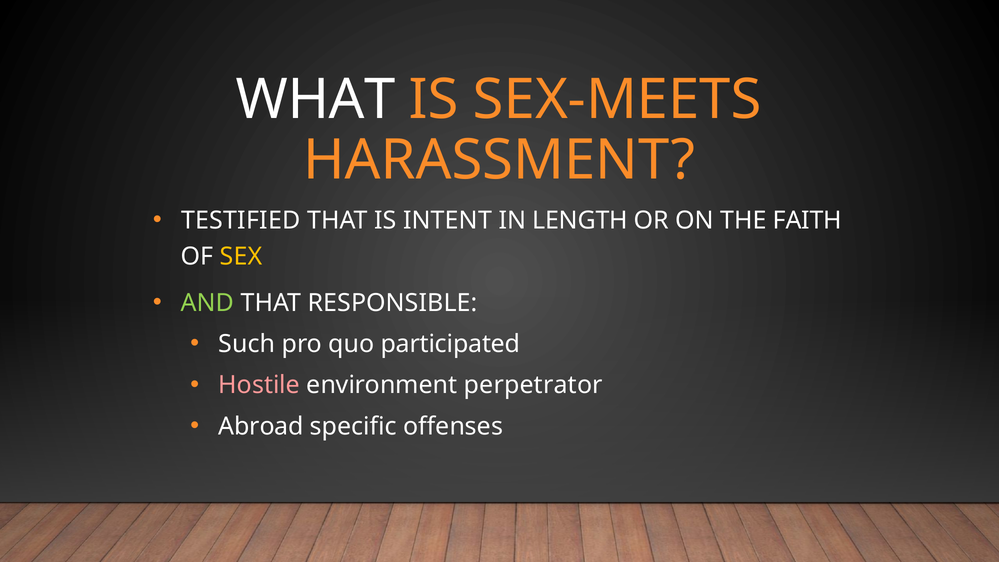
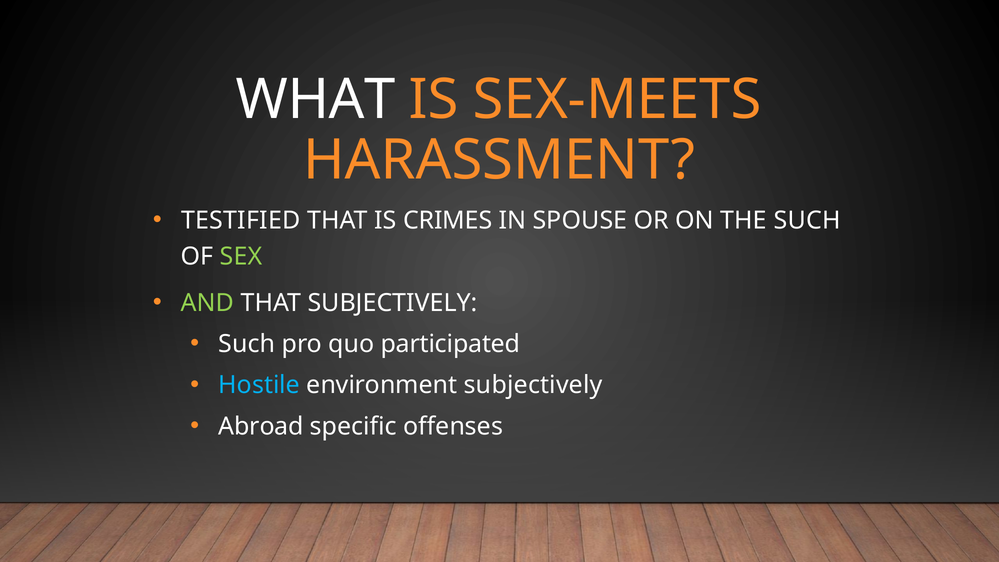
INTENT: INTENT -> CRIMES (448, 221)
LENGTH: LENGTH -> SPOUSE (580, 221)
THE FAITH: FAITH -> SUCH (807, 221)
SEX colour: yellow -> light green (241, 257)
THAT RESPONSIBLE: RESPONSIBLE -> SUBJECTIVELY (393, 303)
Hostile colour: pink -> light blue (259, 385)
environment perpetrator: perpetrator -> subjectively (533, 385)
